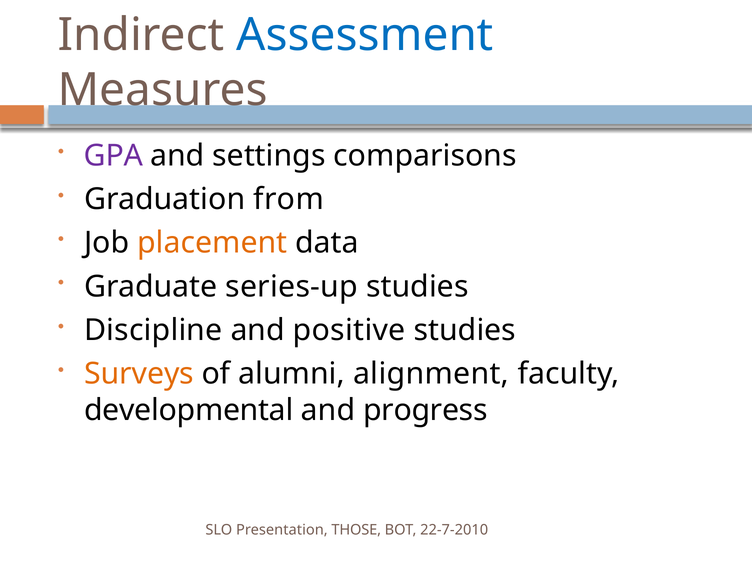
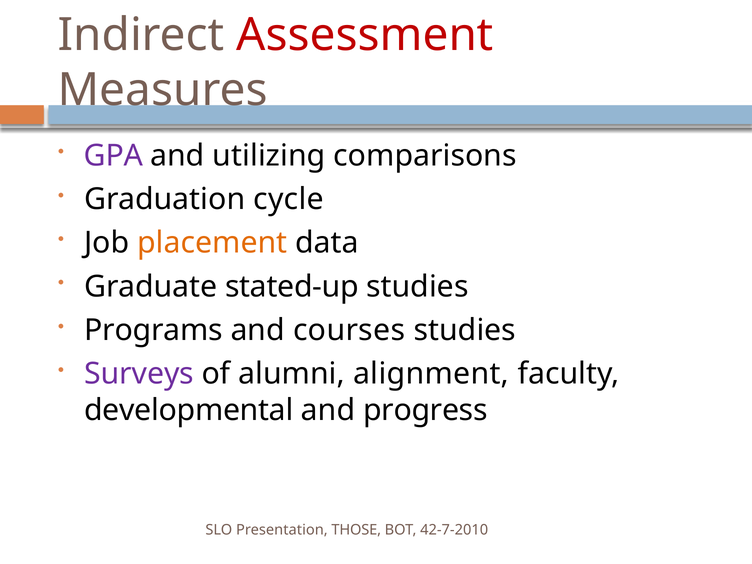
Assessment colour: blue -> red (365, 35)
settings: settings -> utilizing (269, 156)
from: from -> cycle (289, 199)
series-up: series-up -> stated-up (292, 287)
Discipline: Discipline -> Programs (153, 330)
positive: positive -> courses (349, 330)
Surveys colour: orange -> purple (139, 374)
22-7-2010: 22-7-2010 -> 42-7-2010 (454, 530)
